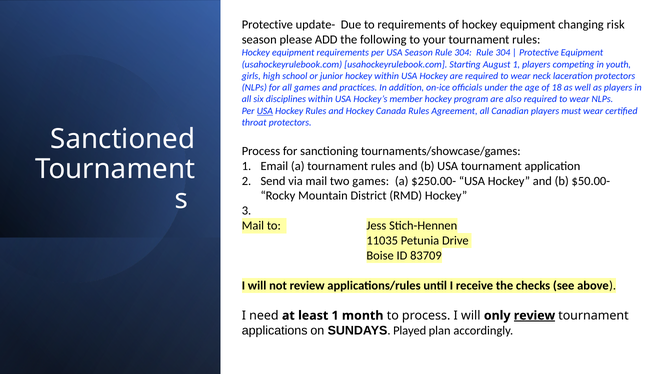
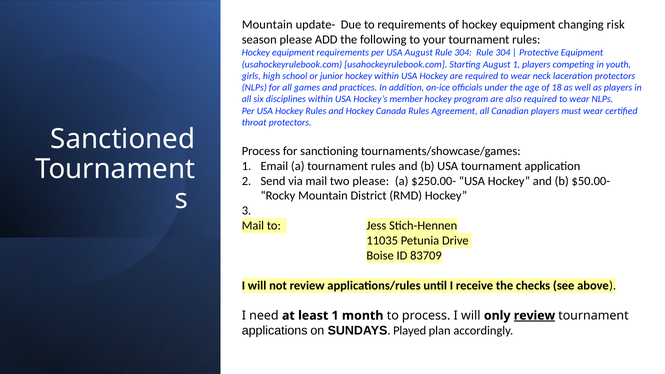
Protective: Protective -> Mountain (267, 25)
USA Season: Season -> August (419, 53)
USA underline: present -> none (265, 111)
two games: games -> please (371, 181)
